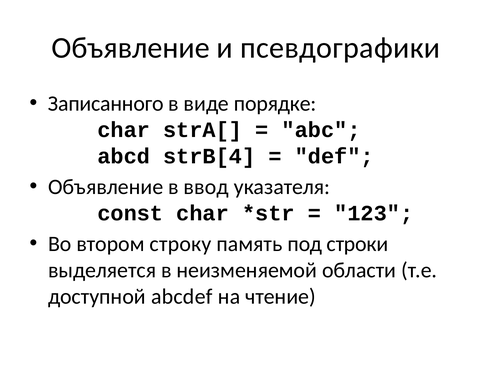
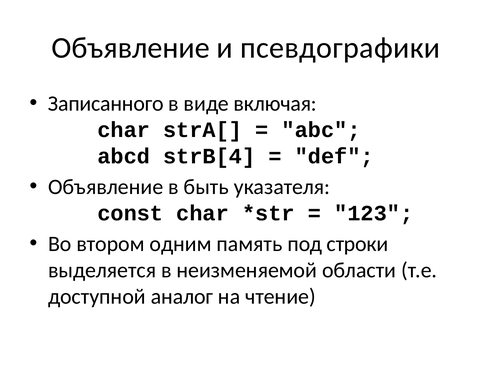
порядке: порядке -> включая (275, 103)
ввод: ввод -> быть (206, 187)
строку: строку -> одним (181, 244)
abcdef: abcdef -> аналог (182, 296)
